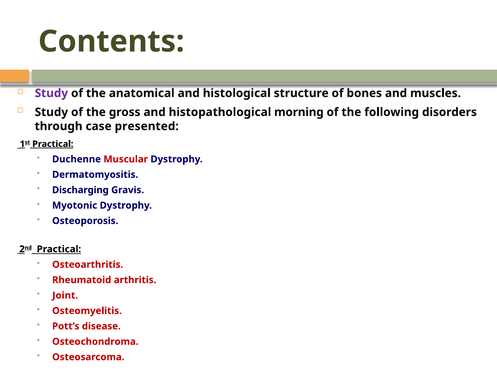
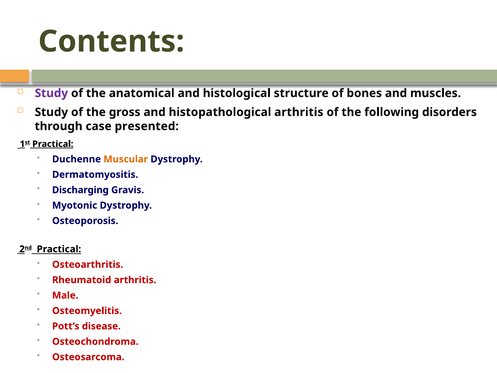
histopathological morning: morning -> arthritis (299, 112)
Muscular colour: red -> orange (126, 159)
Joint: Joint -> Male (65, 295)
